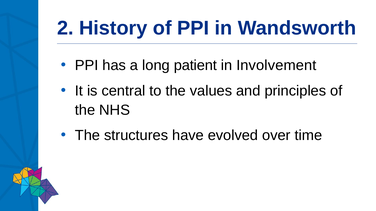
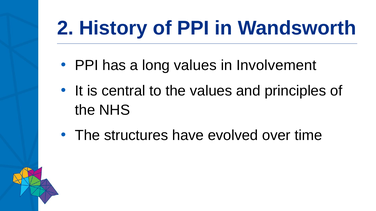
long patient: patient -> values (195, 66)
